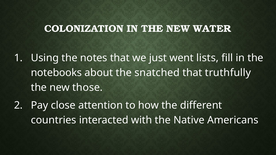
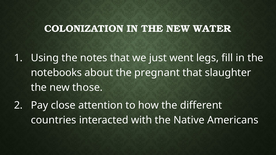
lists: lists -> legs (208, 58)
snatched: snatched -> pregnant (157, 73)
truthfully: truthfully -> slaughter (228, 73)
